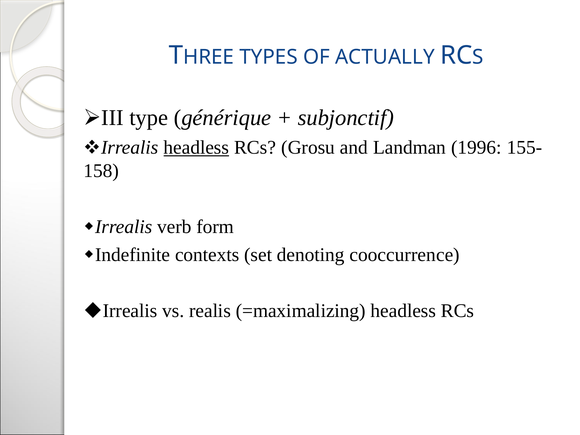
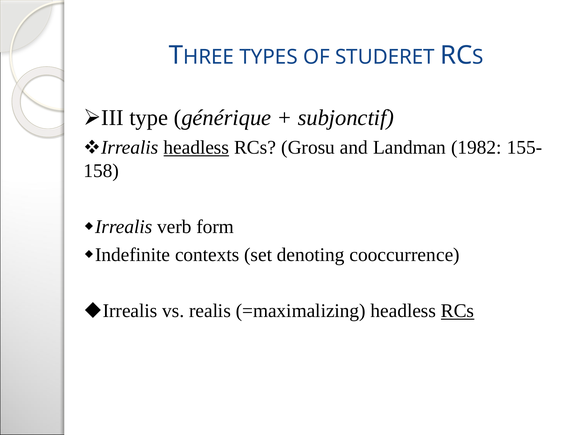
ACTUALLY: ACTUALLY -> STUDERET (385, 57)
1996: 1996 -> 1982 (476, 147)
RCs underline: none -> present (458, 311)
